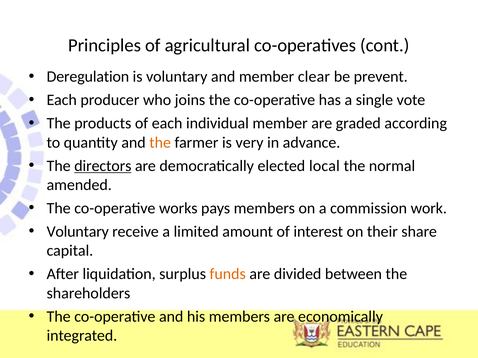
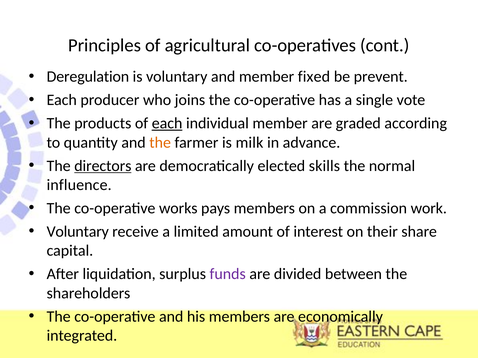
clear: clear -> fixed (314, 77)
each underline: none -> present (167, 124)
very: very -> milk (249, 143)
local: local -> skills (324, 166)
amended: amended -> influence (79, 185)
funds colour: orange -> purple (228, 274)
